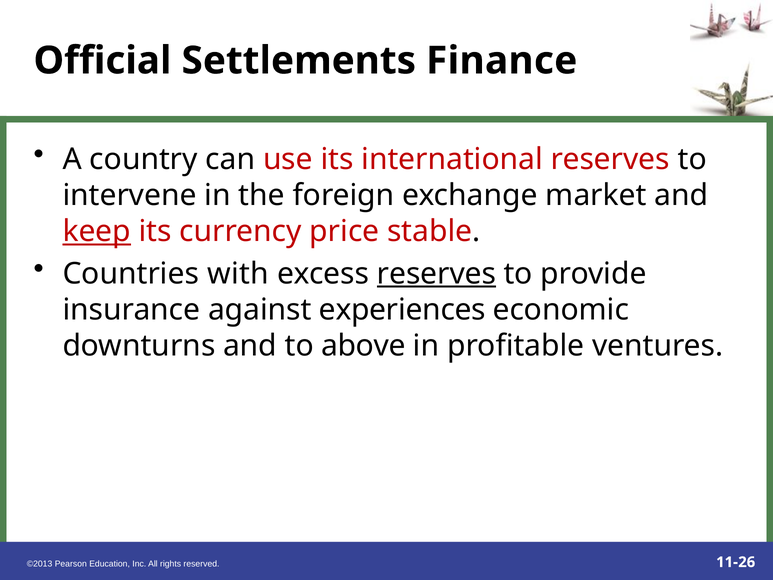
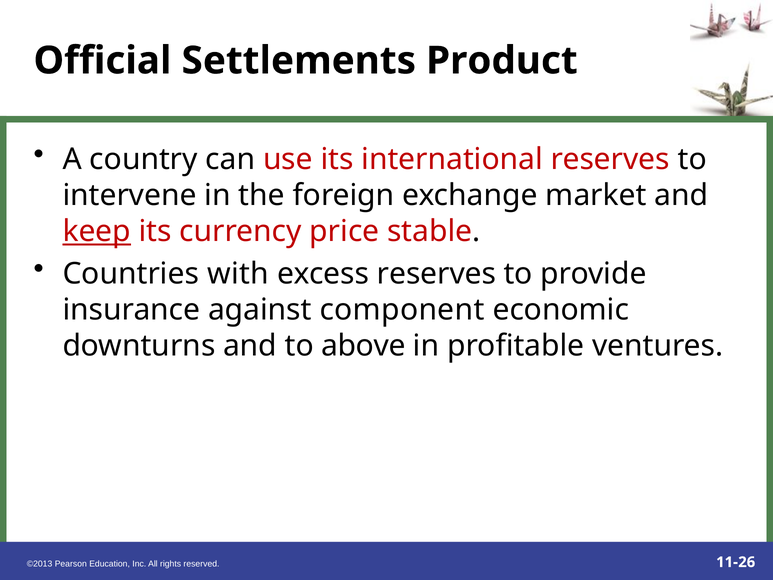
Finance: Finance -> Product (502, 61)
reserves underline: present -> none (436, 274)
experiences: experiences -> component (402, 310)
